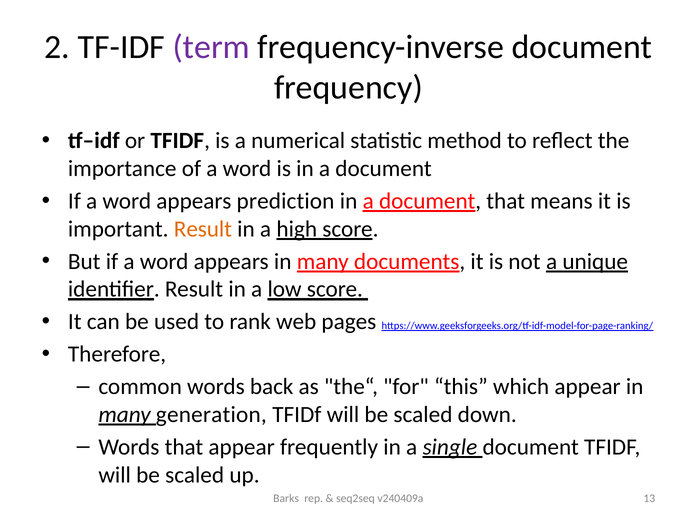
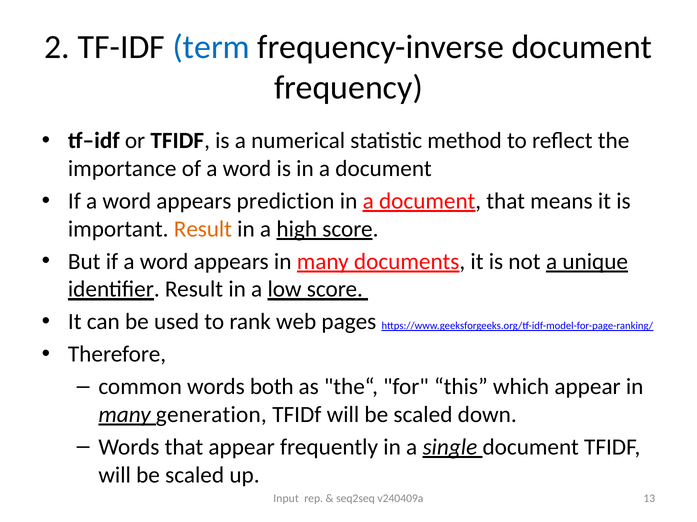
term colour: purple -> blue (211, 47)
back: back -> both (272, 387)
Barks: Barks -> Input (286, 499)
